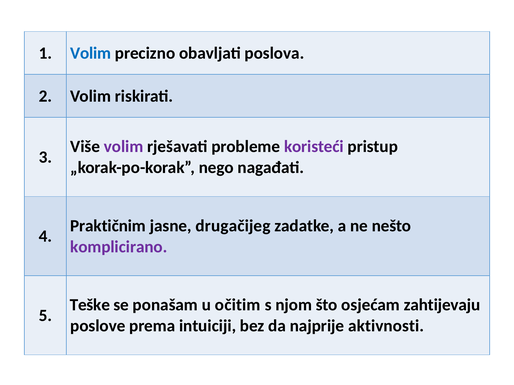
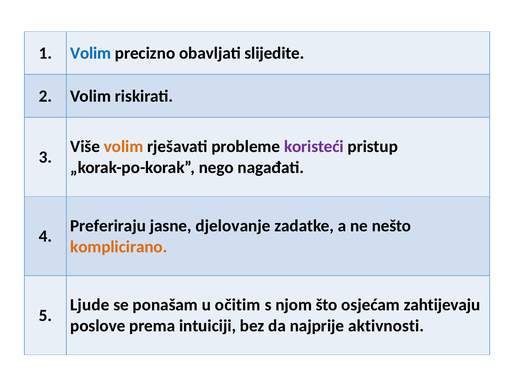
poslova: poslova -> slijedite (274, 53)
volim colour: purple -> orange (124, 147)
Praktičnim: Praktičnim -> Preferiraju (108, 226)
drugačijeg: drugačijeg -> djelovanje (233, 226)
komplicirano colour: purple -> orange (119, 247)
Teške: Teške -> Ljude (90, 305)
